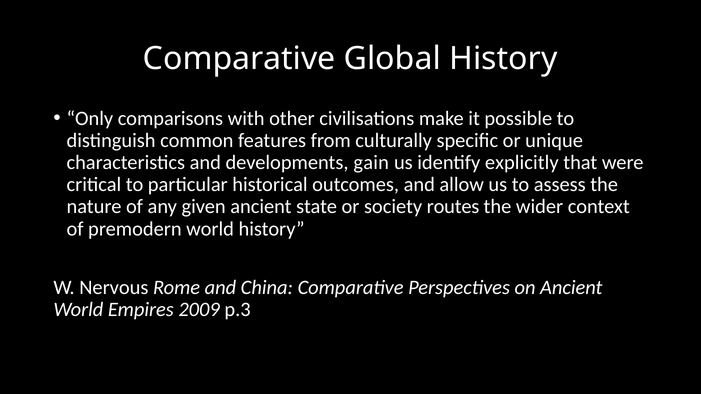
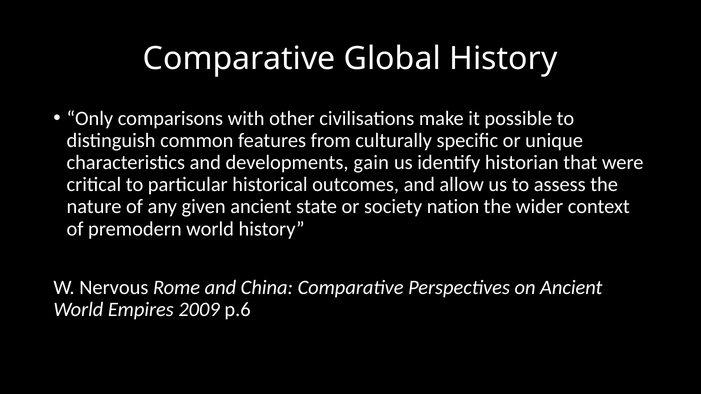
explicitly: explicitly -> historian (522, 163)
routes: routes -> nation (453, 207)
p.3: p.3 -> p.6 (238, 310)
